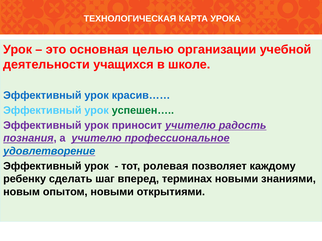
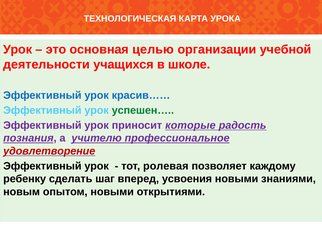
приносит учителю: учителю -> которые (190, 126)
удовлетворение colour: blue -> red (49, 151)
терминах: терминах -> усвоения (187, 179)
